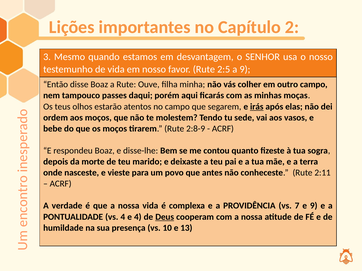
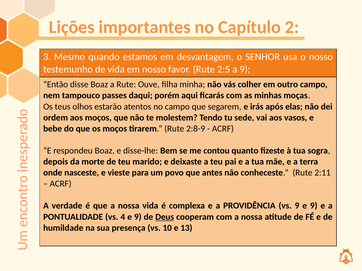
irás underline: present -> none (257, 107)
vs 7: 7 -> 9 (297, 206)
4 e 4: 4 -> 9 (138, 217)
